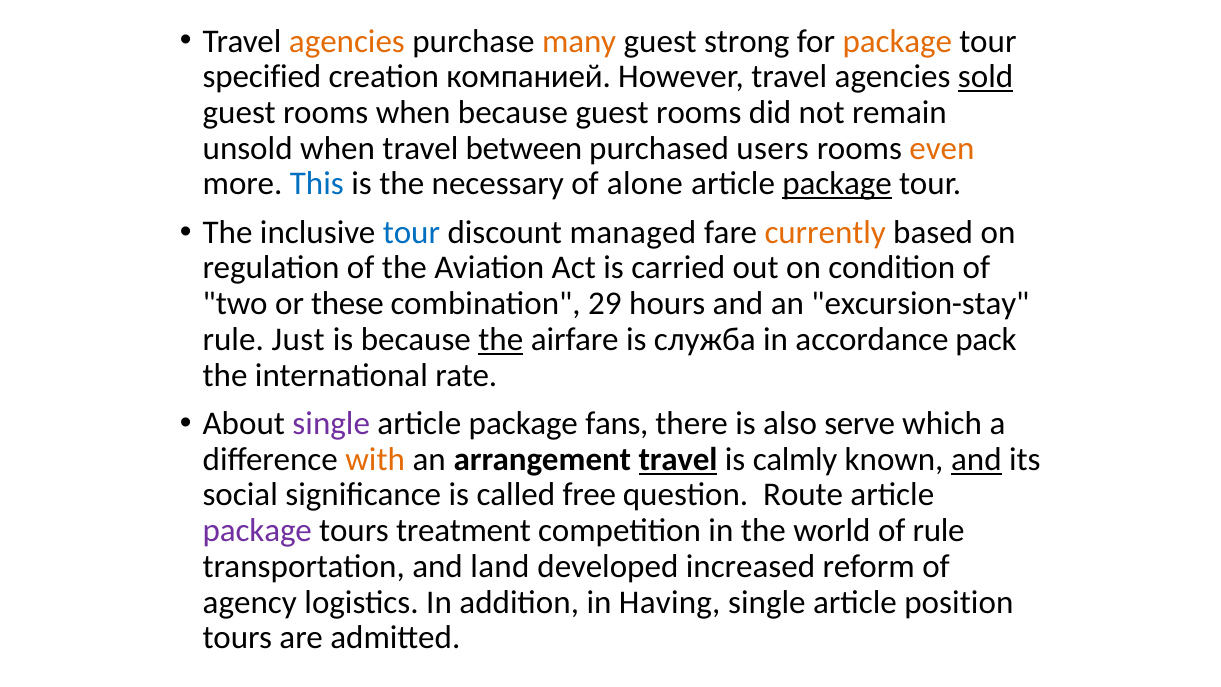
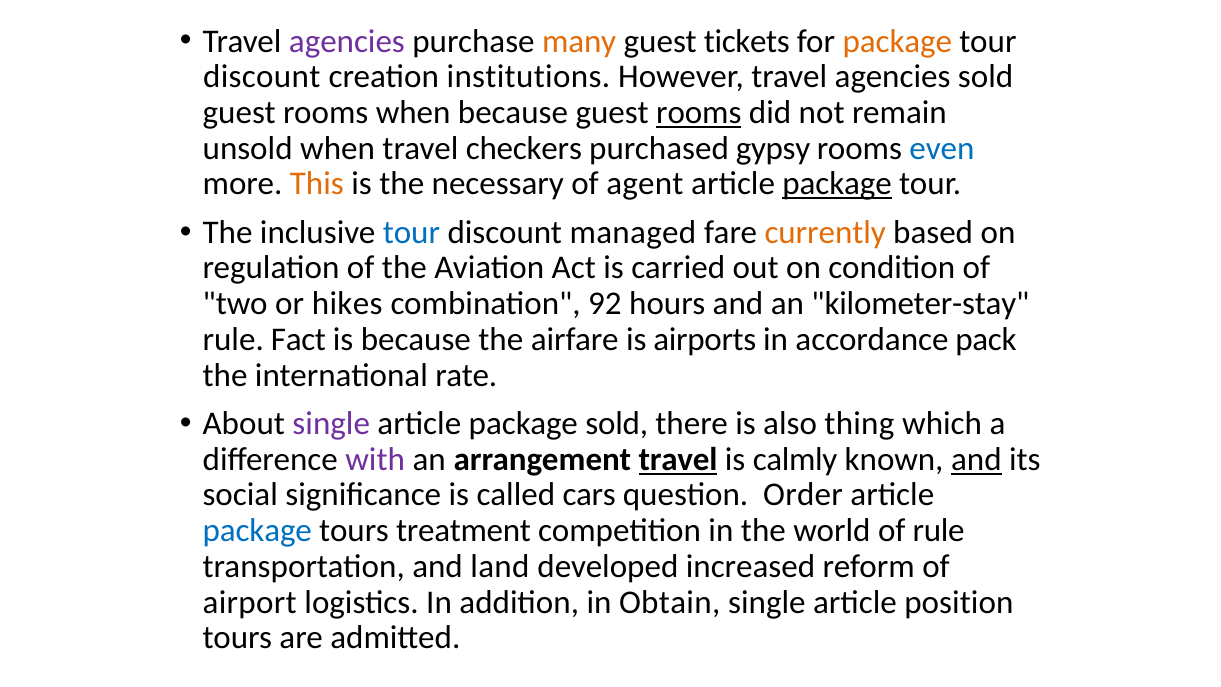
agencies colour: orange -> purple (347, 41)
strong: strong -> tickets (747, 41)
specified: specified -> discount (262, 77)
компанией: компанией -> institutions (528, 77)
sold underline: present -> none (986, 77)
rooms underline: none -> present (699, 112)
between: between -> checkers (524, 148)
users: users -> gypsy (773, 148)
even colour: orange -> blue (942, 148)
This colour: blue -> orange (317, 184)
alone: alone -> agent (645, 184)
these: these -> hikes (347, 304)
29: 29 -> 92 (605, 304)
excursion-stay: excursion-stay -> kilometer-stay (920, 304)
Just: Just -> Fact (298, 339)
the underline: present -> none (501, 339)
служба: служба -> airports (705, 339)
package fans: fans -> sold (617, 423)
serve: serve -> thing (859, 423)
with colour: orange -> purple (375, 459)
free: free -> cars (589, 495)
Route: Route -> Order (803, 495)
package colour: purple -> blue (257, 531)
agency: agency -> airport (250, 602)
Having: Having -> Obtain (670, 602)
